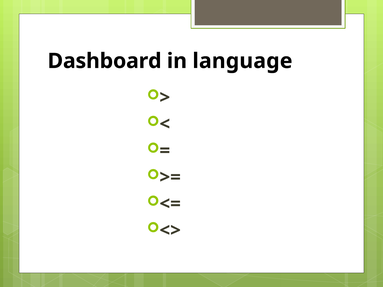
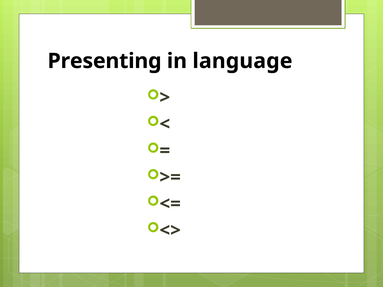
Dashboard: Dashboard -> Presenting (105, 61)
